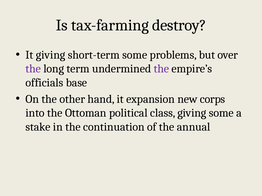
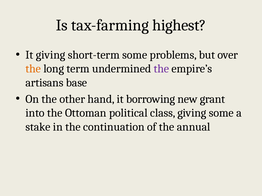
destroy: destroy -> highest (179, 25)
the colour: purple -> orange (33, 69)
officials: officials -> artisans (44, 83)
expansion: expansion -> borrowing (151, 99)
corps: corps -> grant (212, 99)
